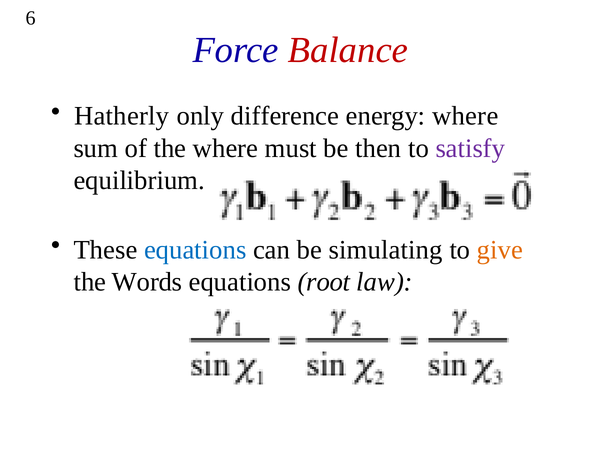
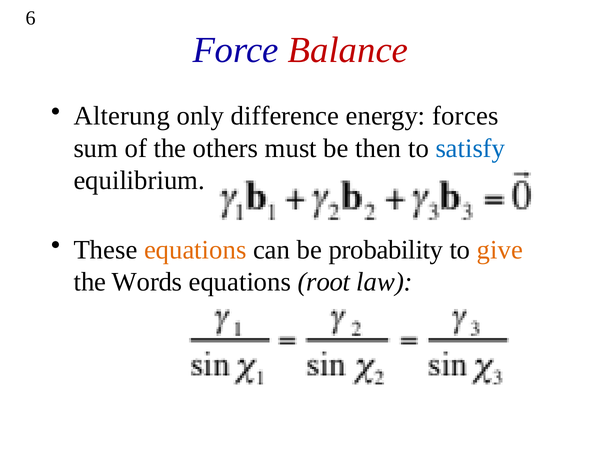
Hatherly: Hatherly -> Alterung (122, 116)
energy where: where -> forces (465, 116)
the where: where -> others (226, 148)
satisfy colour: purple -> blue (470, 148)
equations colour: blue -> orange (195, 250)
simulating: simulating -> probability (386, 250)
